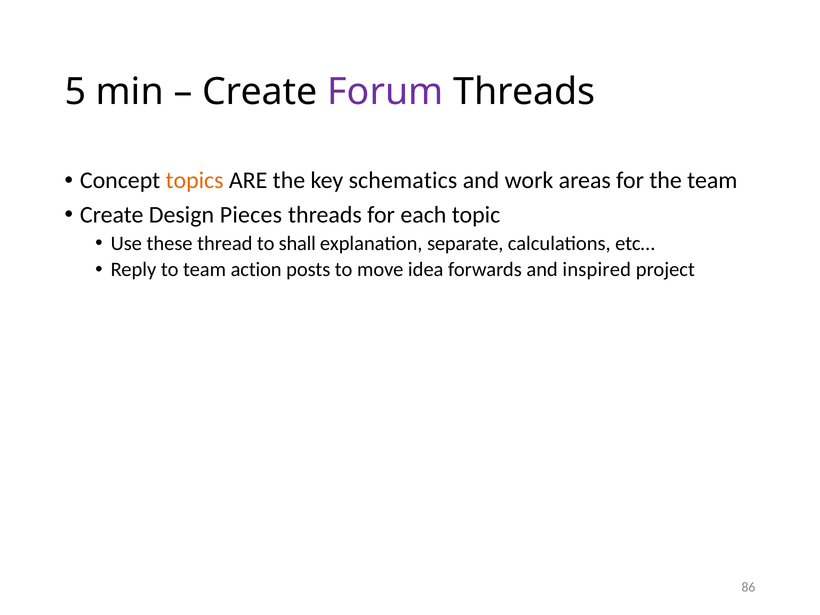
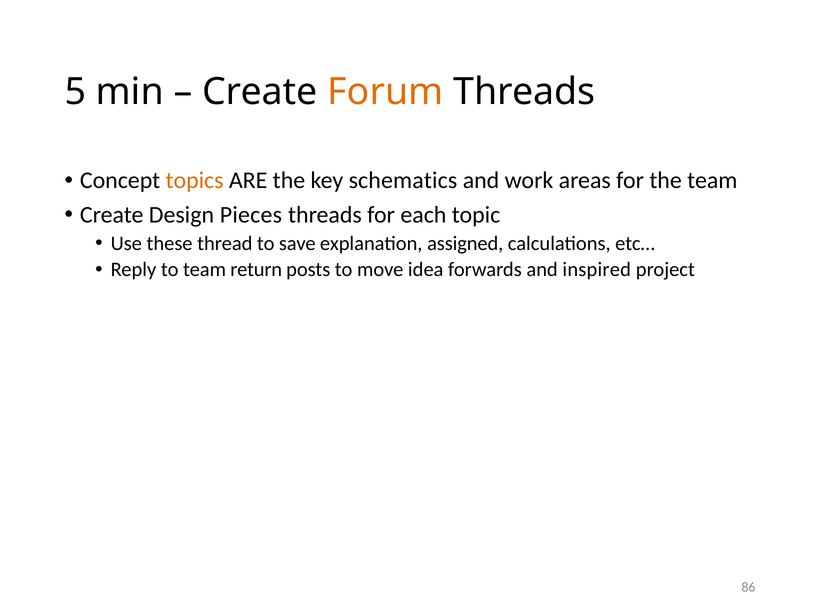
Forum colour: purple -> orange (385, 92)
shall: shall -> save (297, 243)
separate: separate -> assigned (465, 243)
action: action -> return (256, 270)
